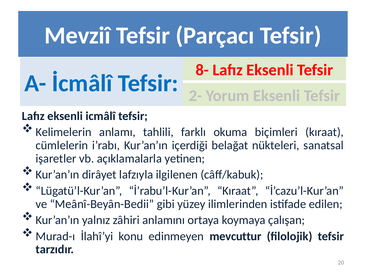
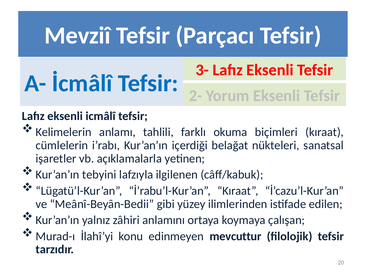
8-: 8- -> 3- (202, 70)
dirâyet: dirâyet -> tebyini (99, 174)
